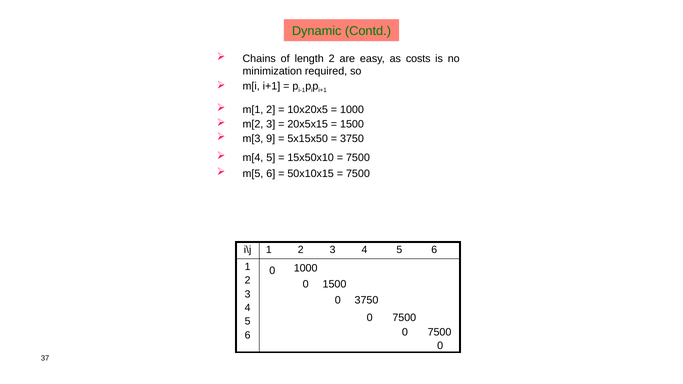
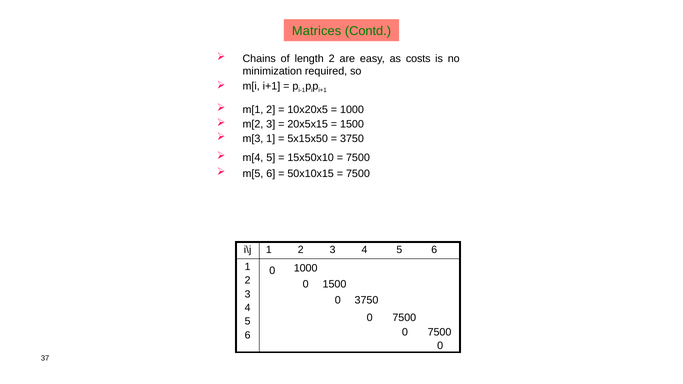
Dynamic: Dynamic -> Matrices (317, 31)
m[3 9: 9 -> 1 (271, 139)
